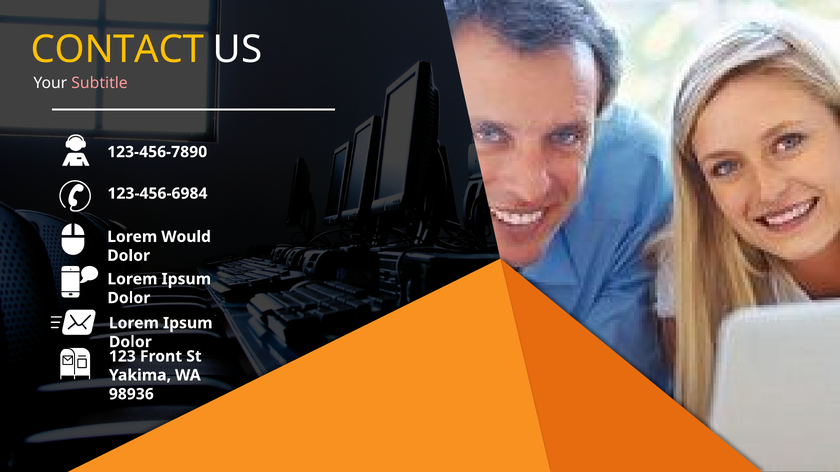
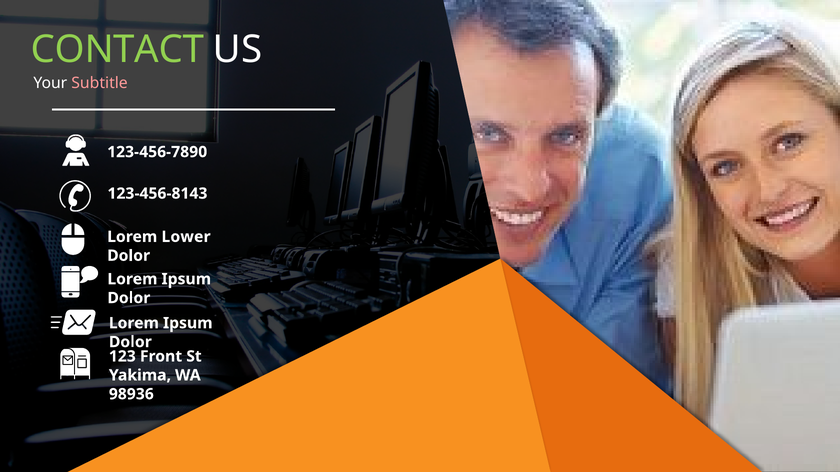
CONTACT colour: yellow -> light green (117, 50)
123-456-6984: 123-456-6984 -> 123-456-8143 (157, 194)
Would: Would -> Lower (186, 237)
